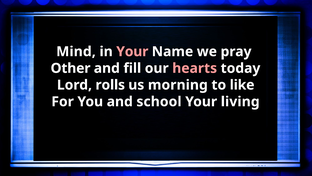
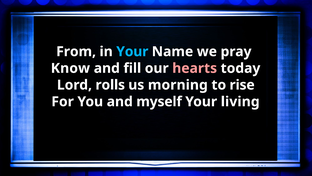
Mind: Mind -> From (76, 51)
Your colour: pink -> light blue (132, 51)
Other: Other -> Know (70, 68)
like: like -> rise (242, 85)
school: school -> myself (159, 101)
